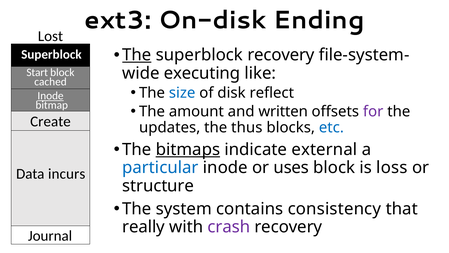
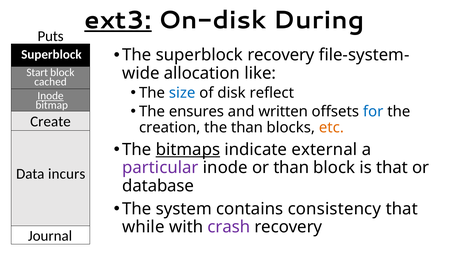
ext3 underline: none -> present (118, 20)
Ending: Ending -> During (319, 20)
Lost: Lost -> Puts (51, 36)
The underline: present -> none (137, 55)
executing: executing -> allocation (202, 73)
amount: amount -> ensures (196, 111)
for colour: purple -> blue (373, 111)
updates: updates -> creation (170, 127)
the thus: thus -> than (247, 127)
etc colour: blue -> orange (331, 127)
particular colour: blue -> purple (160, 167)
or uses: uses -> than (291, 167)
is loss: loss -> that (392, 167)
structure: structure -> database (158, 186)
really: really -> while (143, 227)
